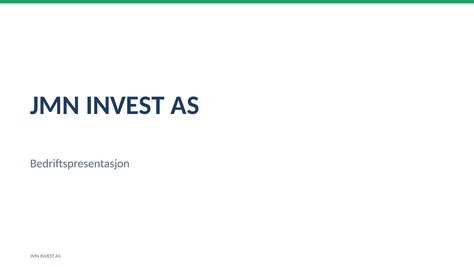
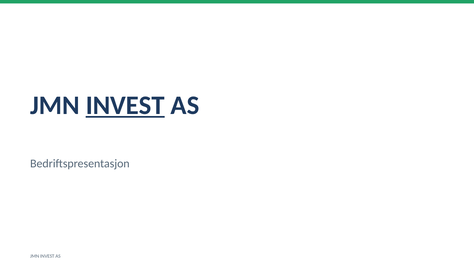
INVEST underline: none -> present (125, 105)
